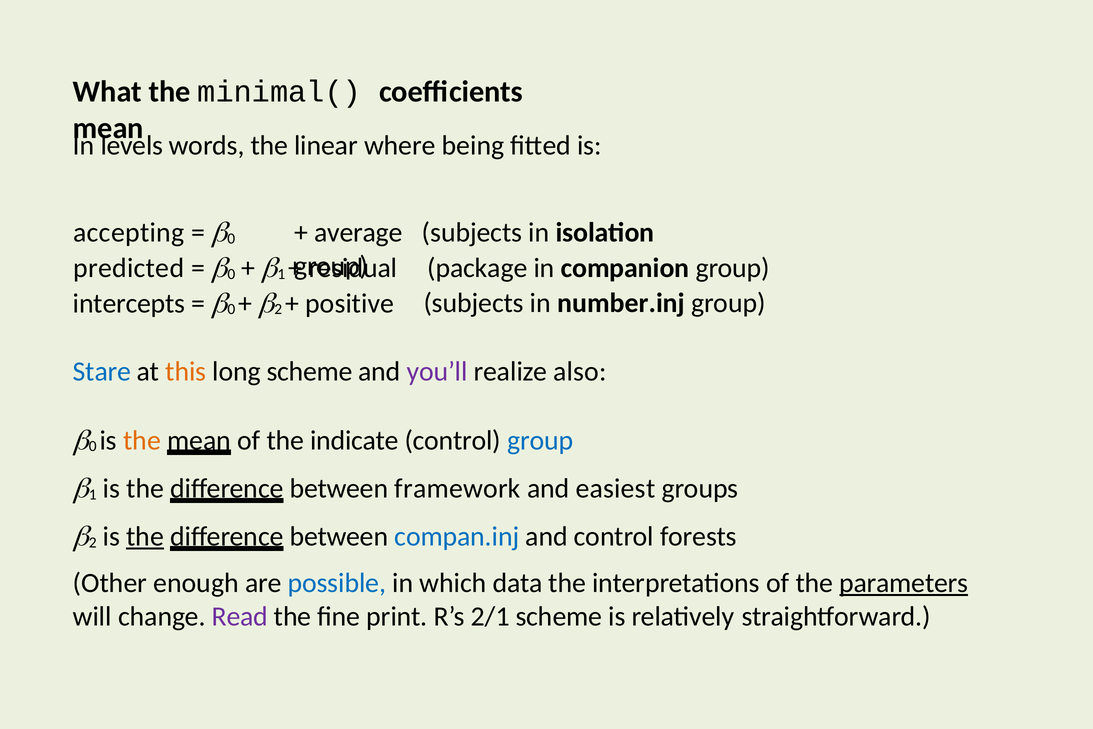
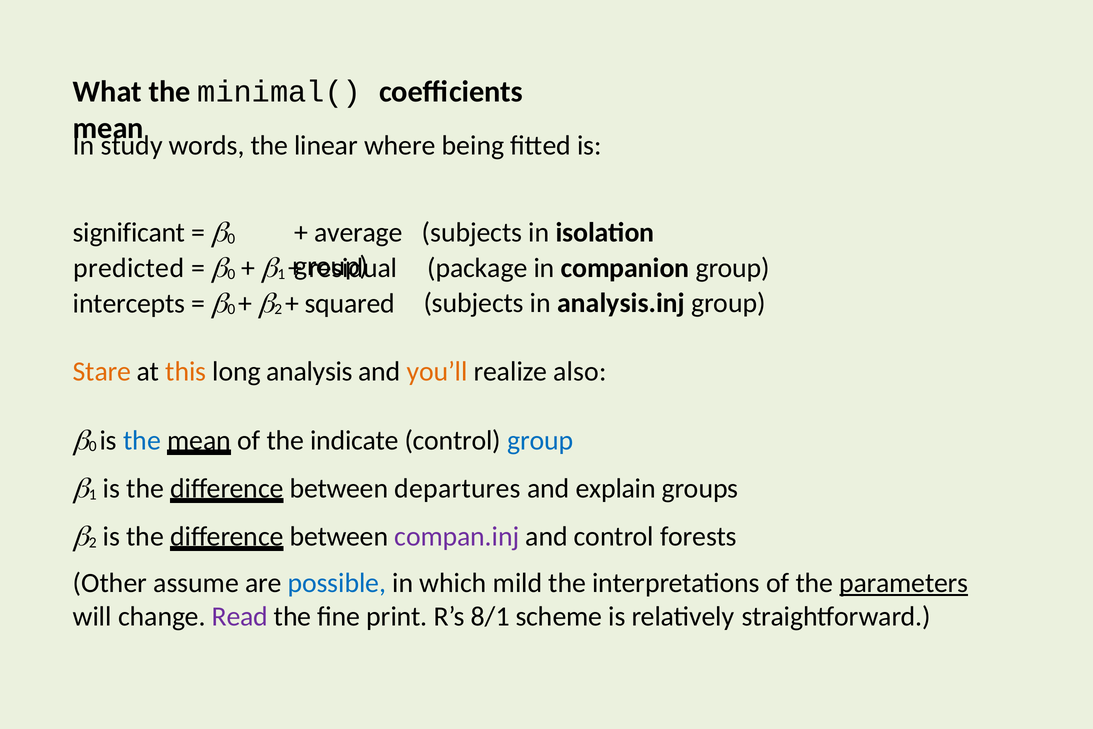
levels: levels -> study (132, 145)
accepting: accepting -> significant (129, 232)
positive: positive -> squared (350, 303)
number.inj: number.inj -> analysis.inj (621, 303)
Stare colour: blue -> orange (102, 371)
long scheme: scheme -> analysis (310, 371)
you’ll colour: purple -> orange (437, 371)
the colour: orange -> blue (142, 440)
framework: framework -> departures (458, 488)
easiest: easiest -> explain (616, 488)
the underline: present -> none (145, 536)
compan.inj colour: blue -> purple (457, 536)
enough: enough -> assume (196, 583)
data: data -> mild (518, 583)
2/1: 2/1 -> 8/1 (490, 616)
